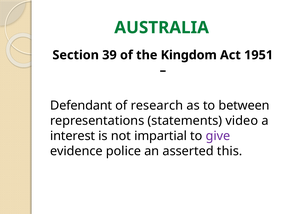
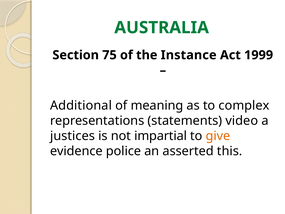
39: 39 -> 75 (109, 55)
Kingdom: Kingdom -> Instance (189, 55)
1951: 1951 -> 1999 (259, 55)
Defendant: Defendant -> Additional (81, 105)
research: research -> meaning (157, 105)
between: between -> complex (244, 105)
interest: interest -> justices (73, 136)
give colour: purple -> orange (218, 136)
